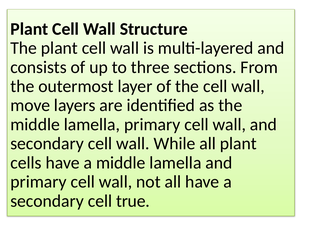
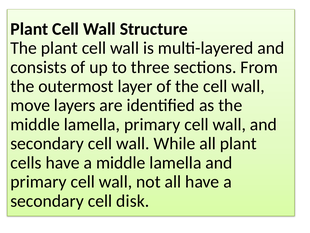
true: true -> disk (133, 200)
